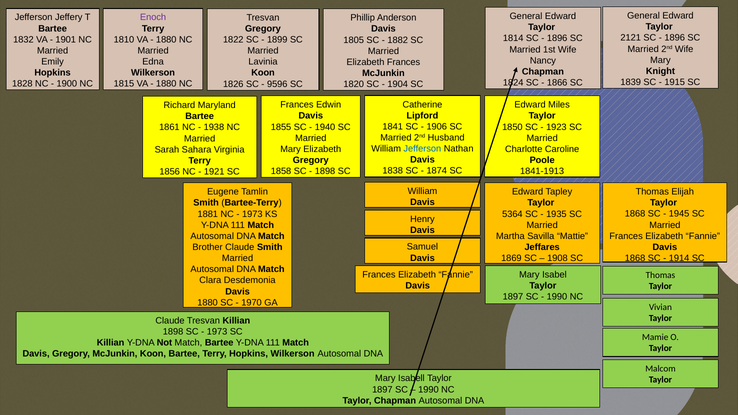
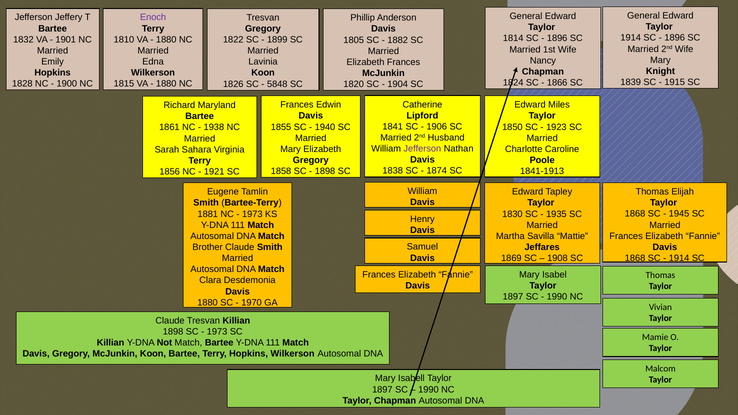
2121: 2121 -> 1914 (631, 38)
9596: 9596 -> 5848 (277, 84)
Jefferson colour: blue -> purple (422, 149)
5364: 5364 -> 1830 (512, 214)
